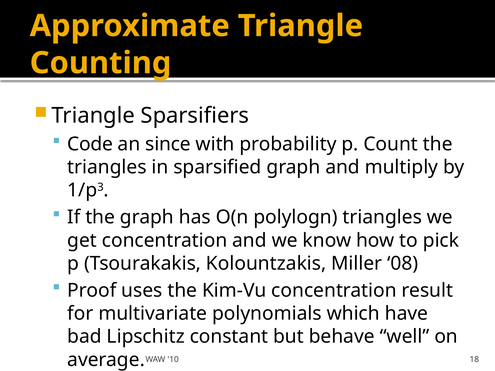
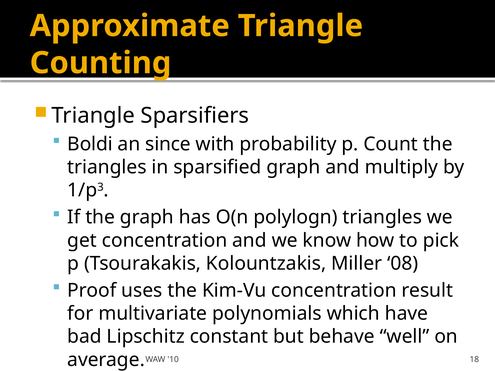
Code: Code -> Boldi (90, 144)
